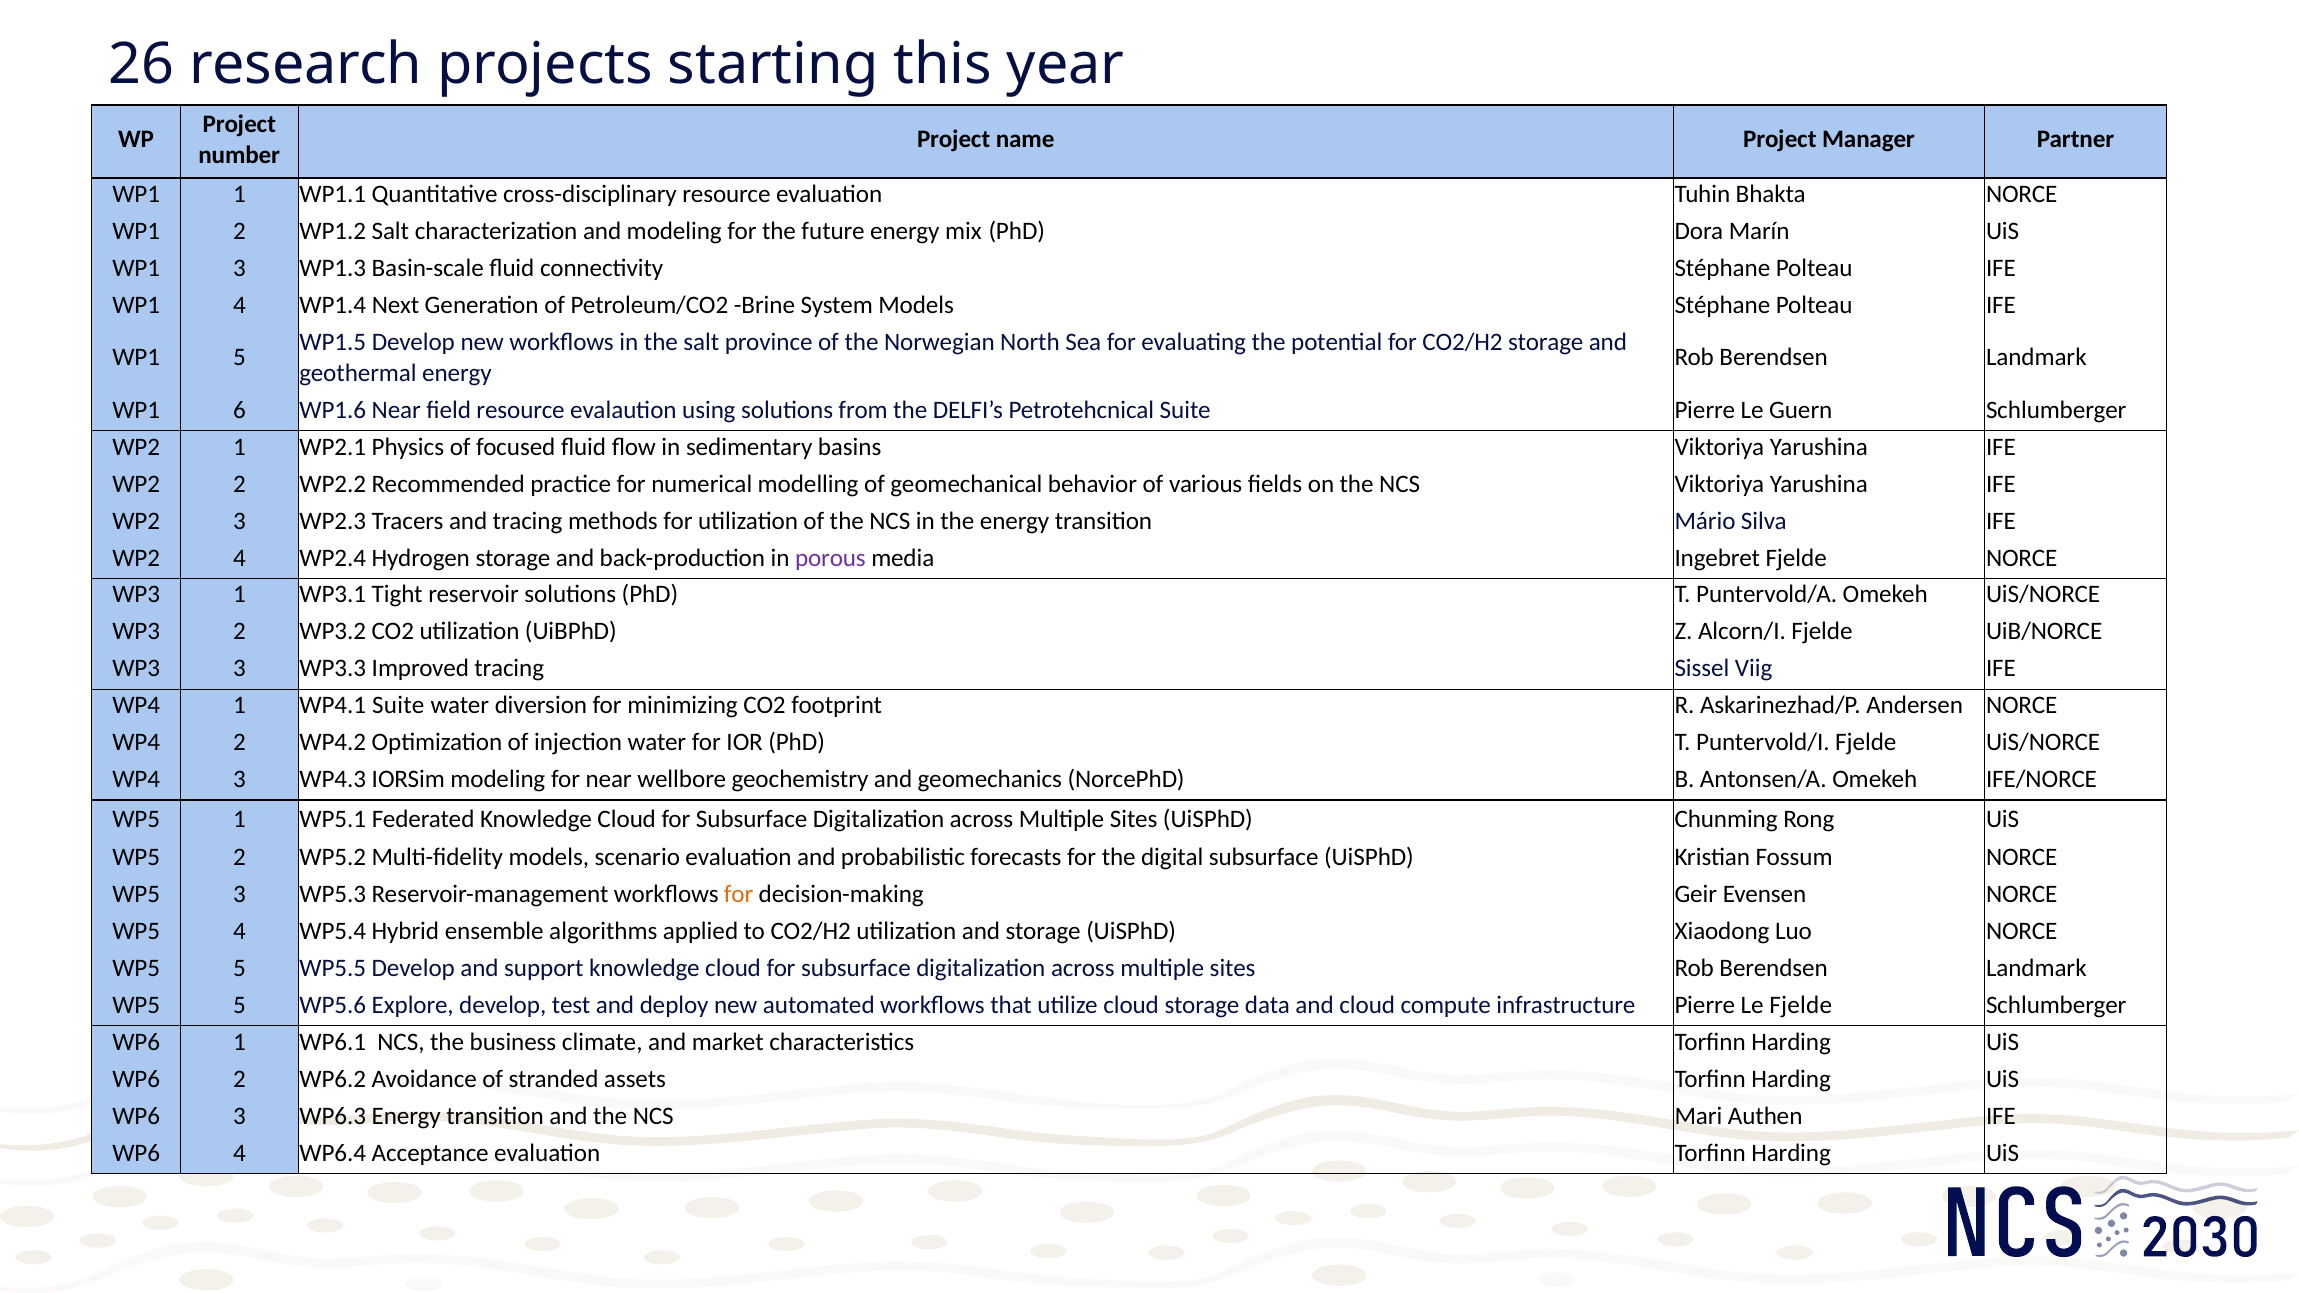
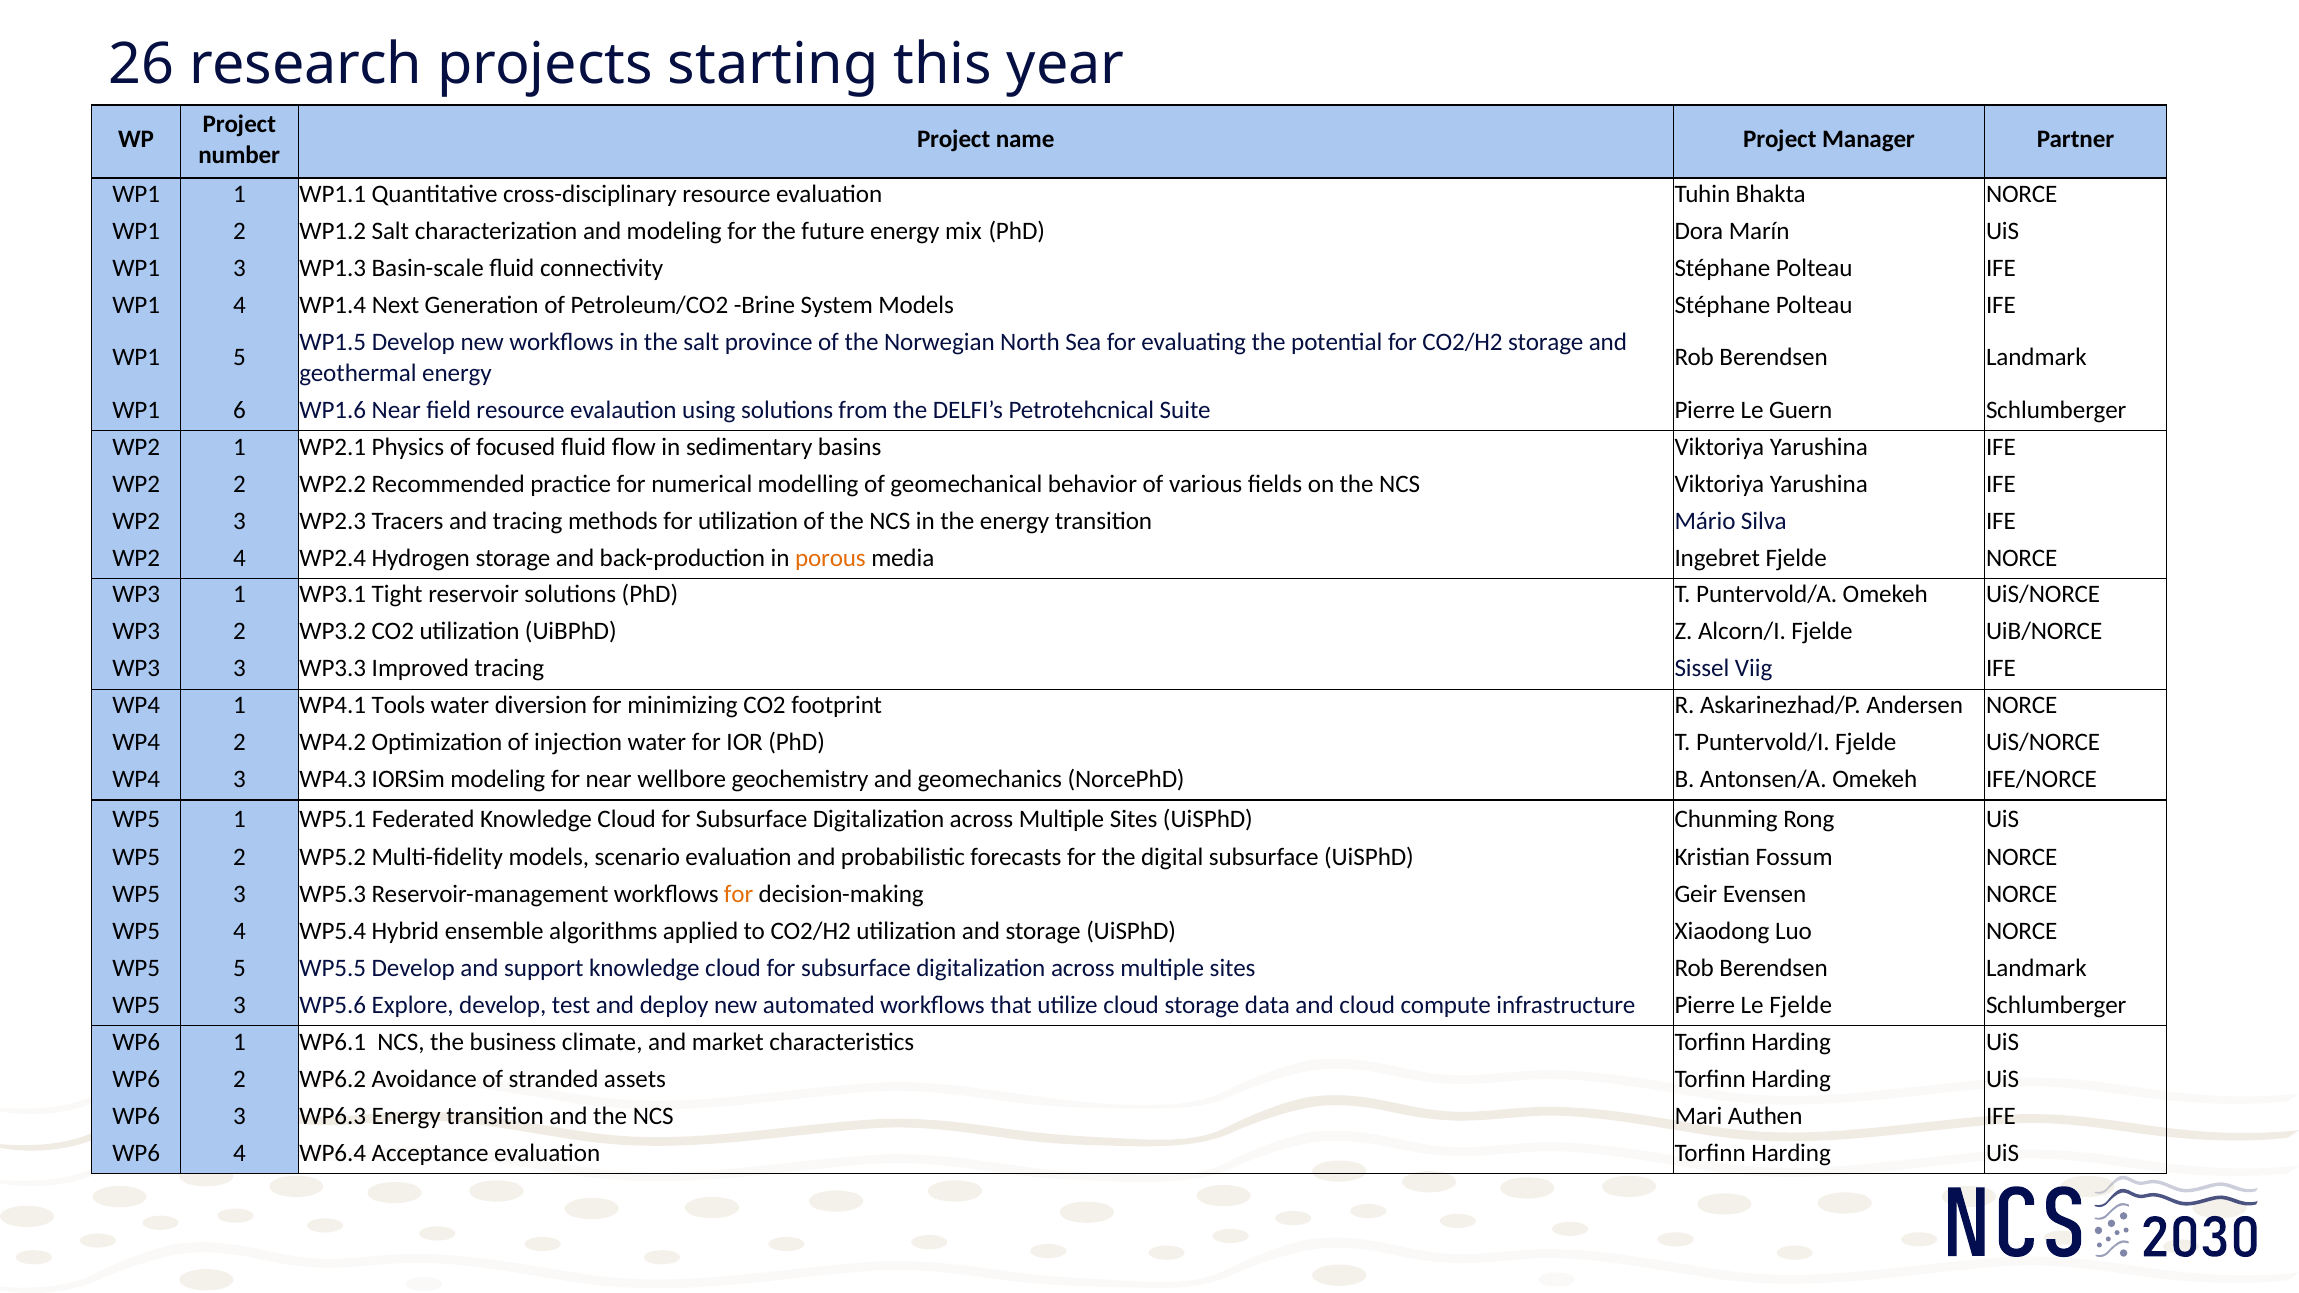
porous colour: purple -> orange (830, 558)
WP4.1 Suite: Suite -> Tools (398, 706)
5: 5 -> 3 (239, 1005)
